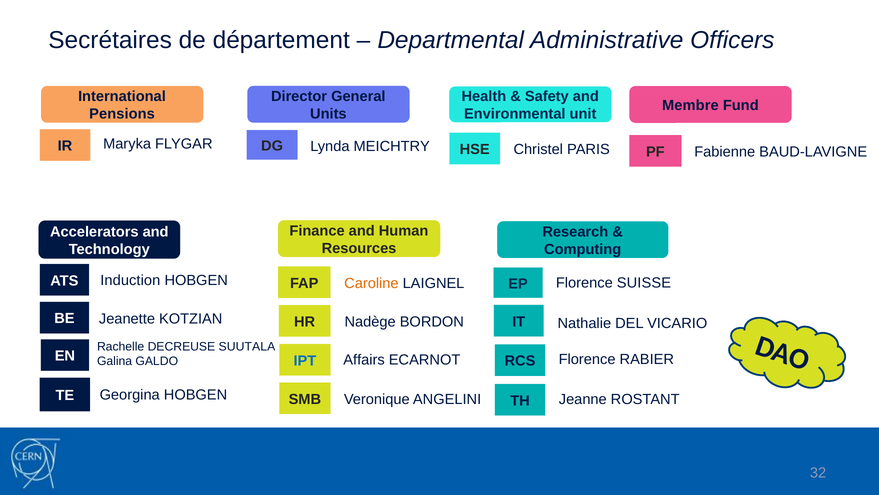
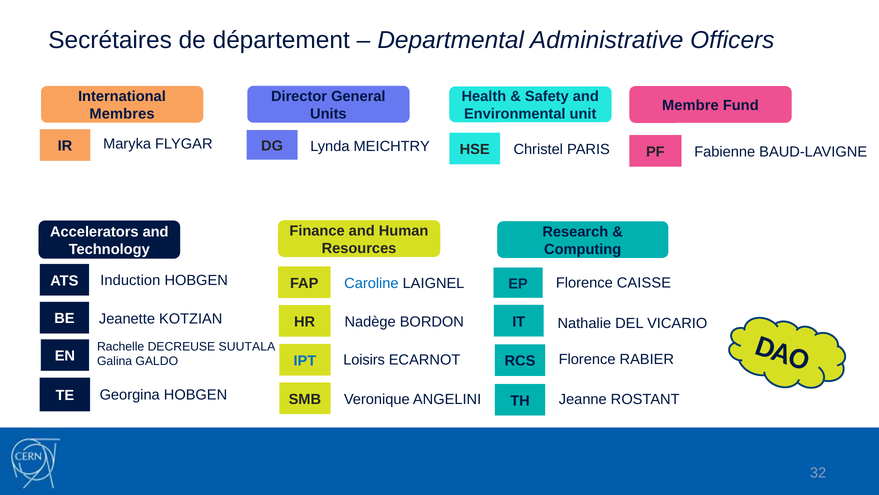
Pensions: Pensions -> Membres (122, 114)
SUISSE: SUISSE -> CAISSE (644, 283)
Caroline colour: orange -> blue (371, 283)
Affairs: Affairs -> Loisirs (364, 359)
